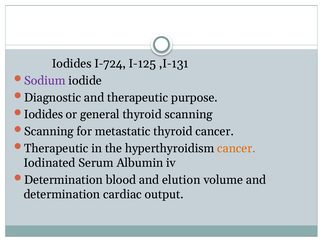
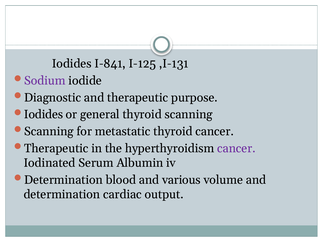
I-724: I-724 -> I-841 (110, 64)
cancer colour: orange -> purple (236, 149)
elution: elution -> various (181, 180)
